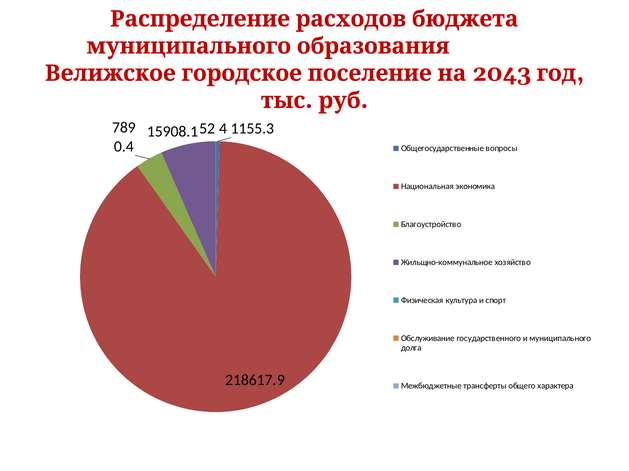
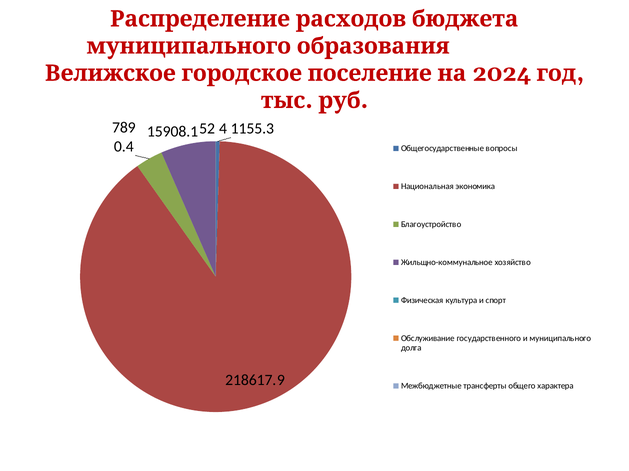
2043: 2043 -> 2024 (502, 73)
